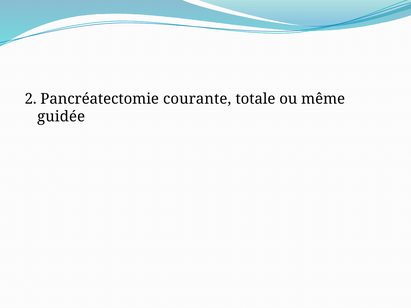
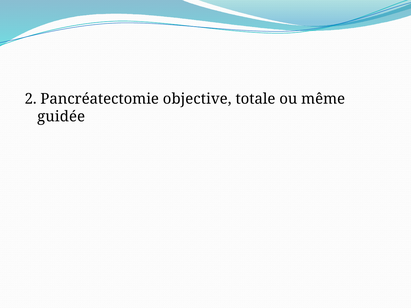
courante: courante -> objective (197, 99)
